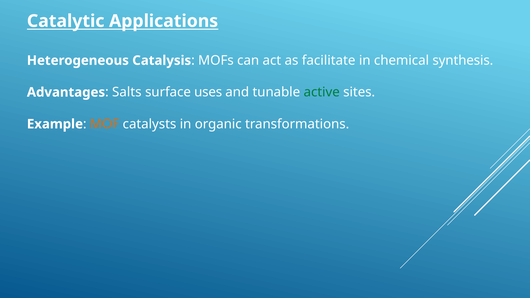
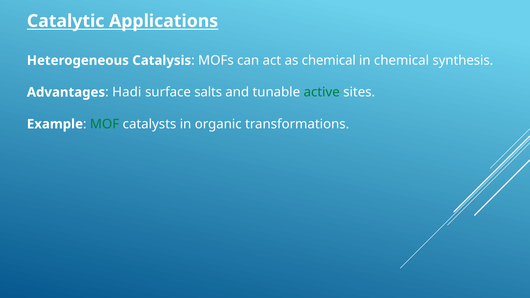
as facilitate: facilitate -> chemical (329, 61)
Salts: Salts -> Hadi (127, 92)
uses: uses -> salts (208, 92)
MOF colour: orange -> green (105, 124)
